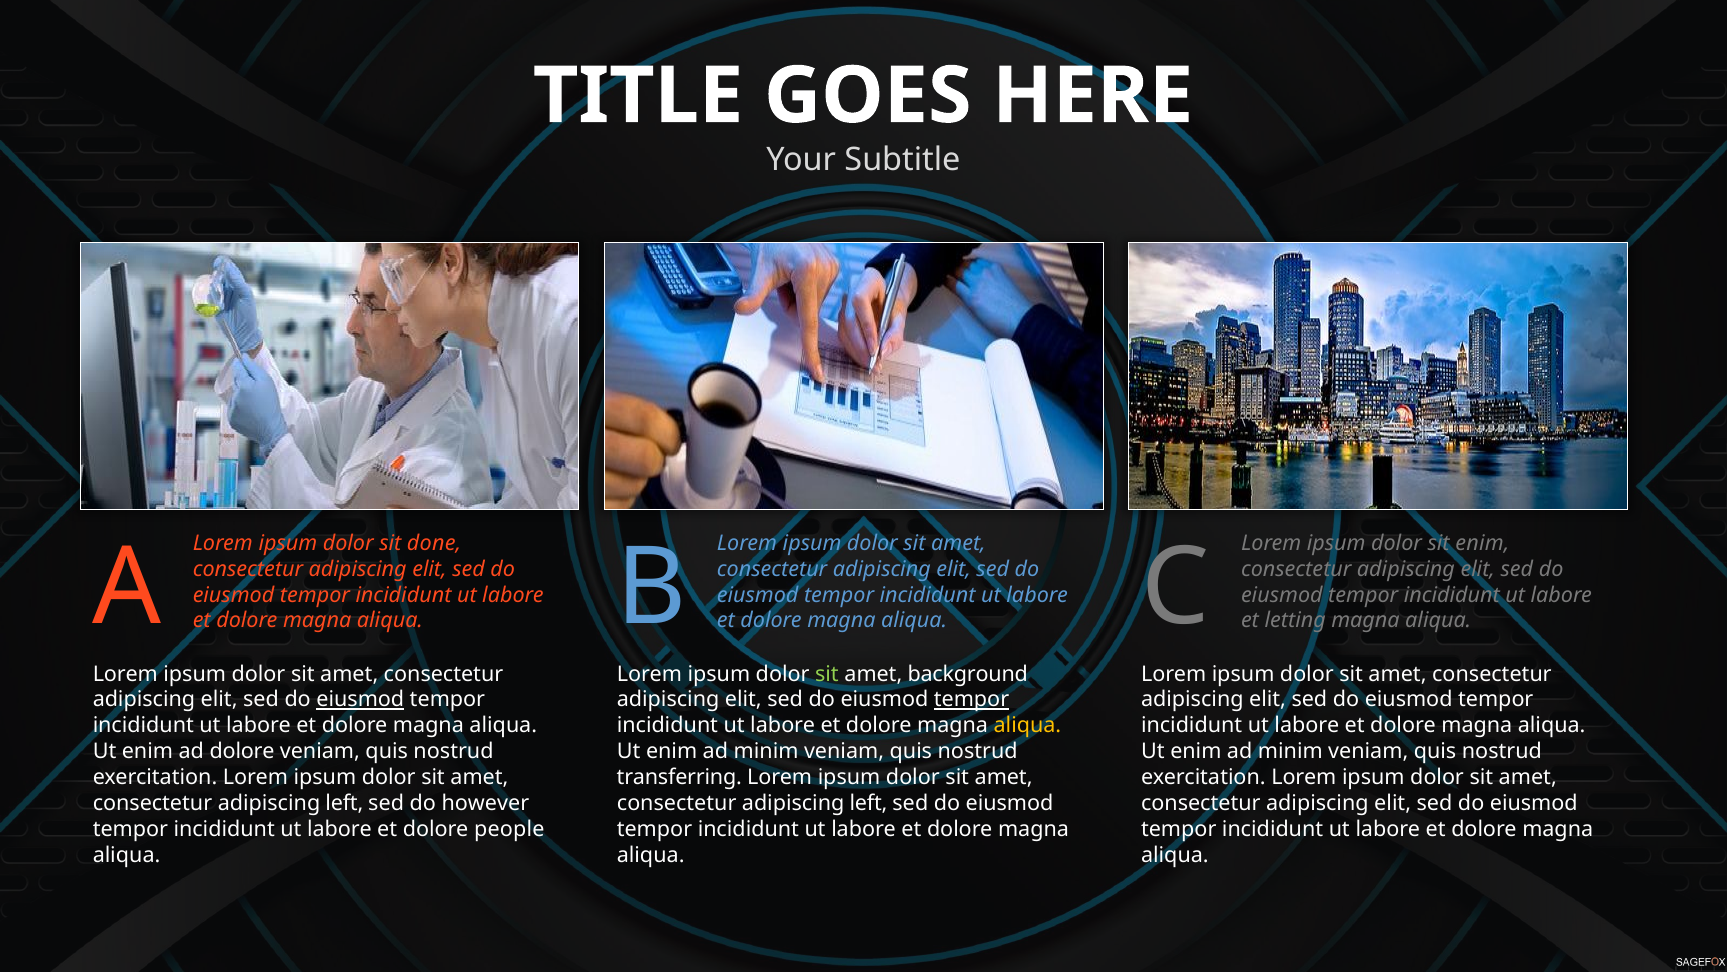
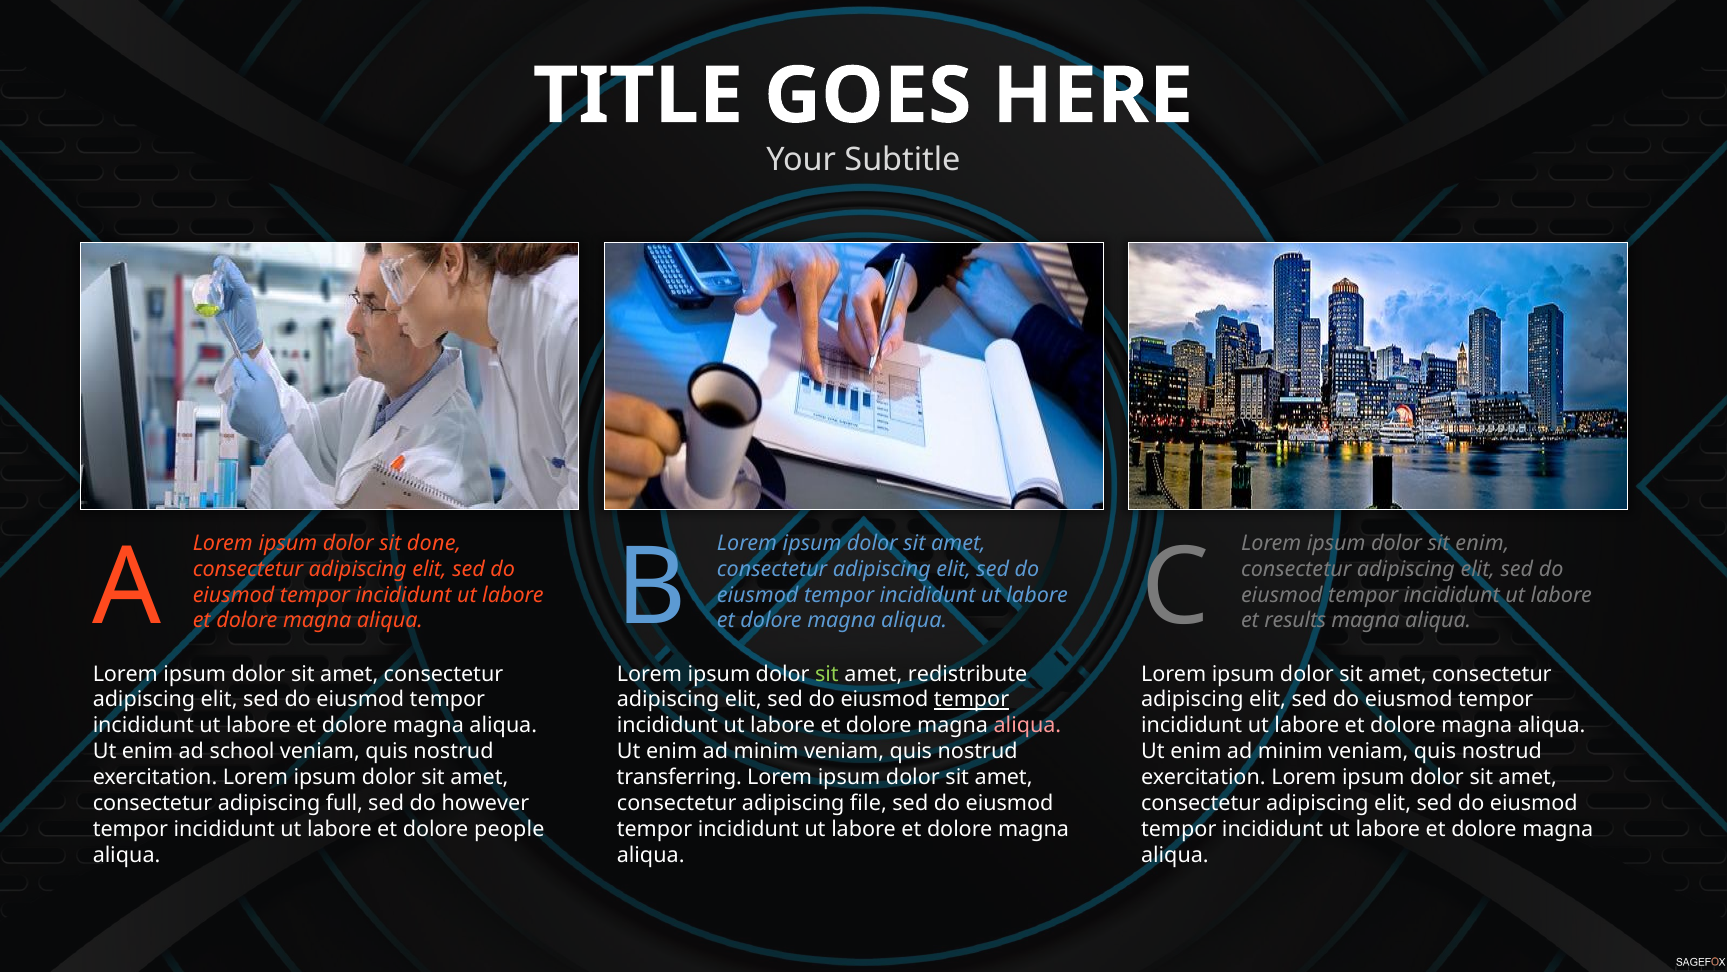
letting: letting -> results (1295, 620)
background: background -> redistribute (968, 673)
eiusmod underline: present -> none (360, 699)
aliqua colour: yellow -> pink (1027, 725)
ad dolore: dolore -> school (242, 751)
left: left -> full (344, 803)
left: left -> file (868, 803)
